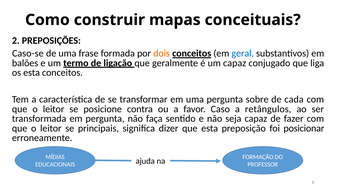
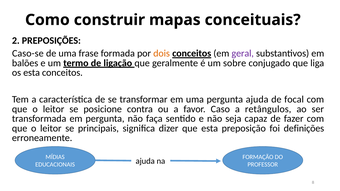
geral colour: blue -> purple (243, 53)
um capaz: capaz -> sobre (235, 63)
pergunta sobre: sobre -> ajuda (257, 99)
cada: cada -> focal (294, 99)
posicionar: posicionar -> definições (304, 128)
